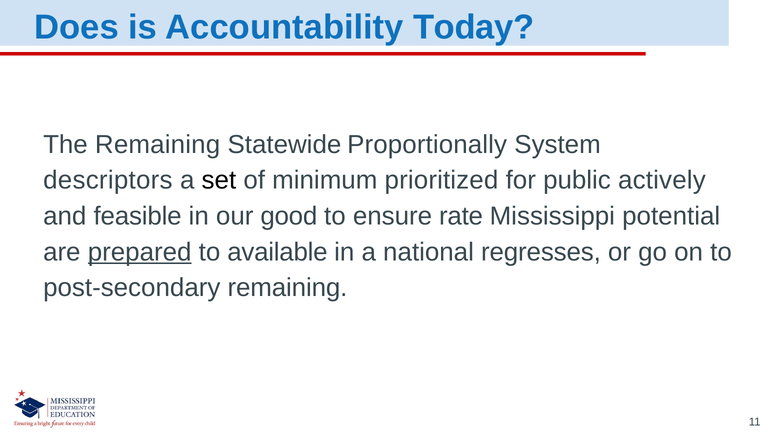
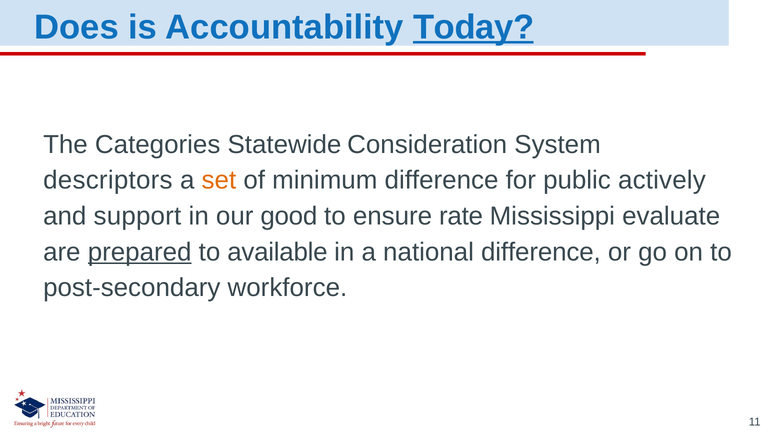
Today underline: none -> present (474, 27)
The Remaining: Remaining -> Categories (158, 144)
Proportionally: Proportionally -> Consideration (427, 144)
set colour: black -> orange (219, 180)
minimum prioritized: prioritized -> difference (442, 180)
feasible: feasible -> support (137, 216)
potential: potential -> evaluate (671, 216)
national regresses: regresses -> difference (541, 252)
post-secondary remaining: remaining -> workforce (287, 288)
